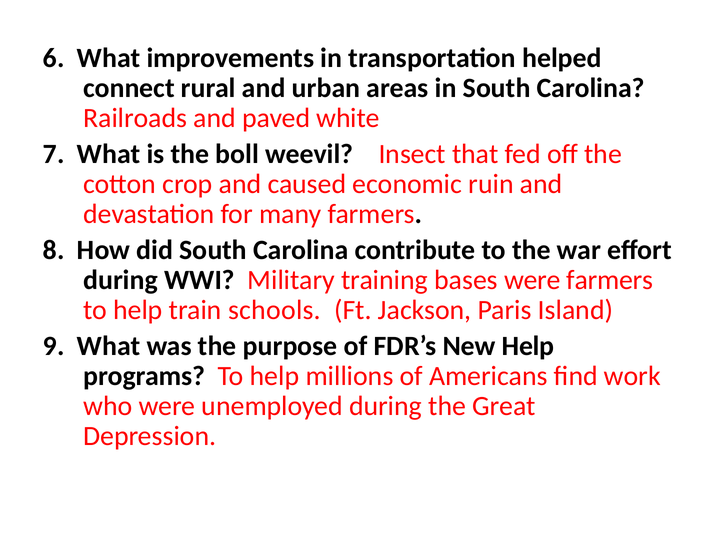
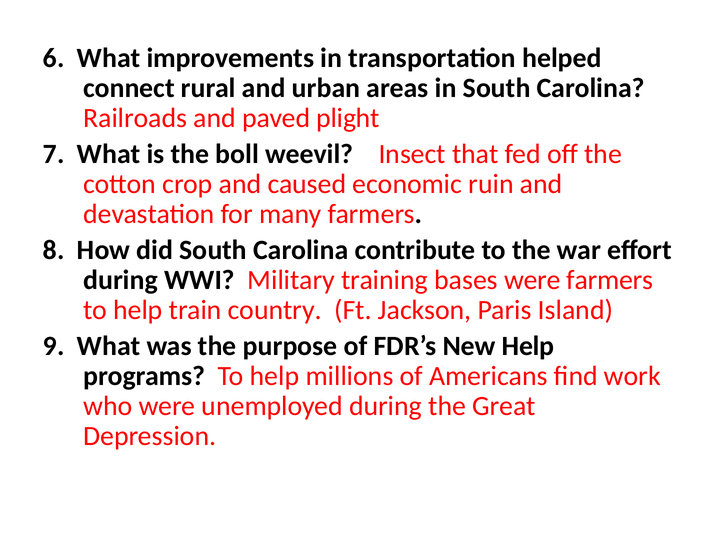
white: white -> plight (348, 118)
schools: schools -> country (275, 310)
